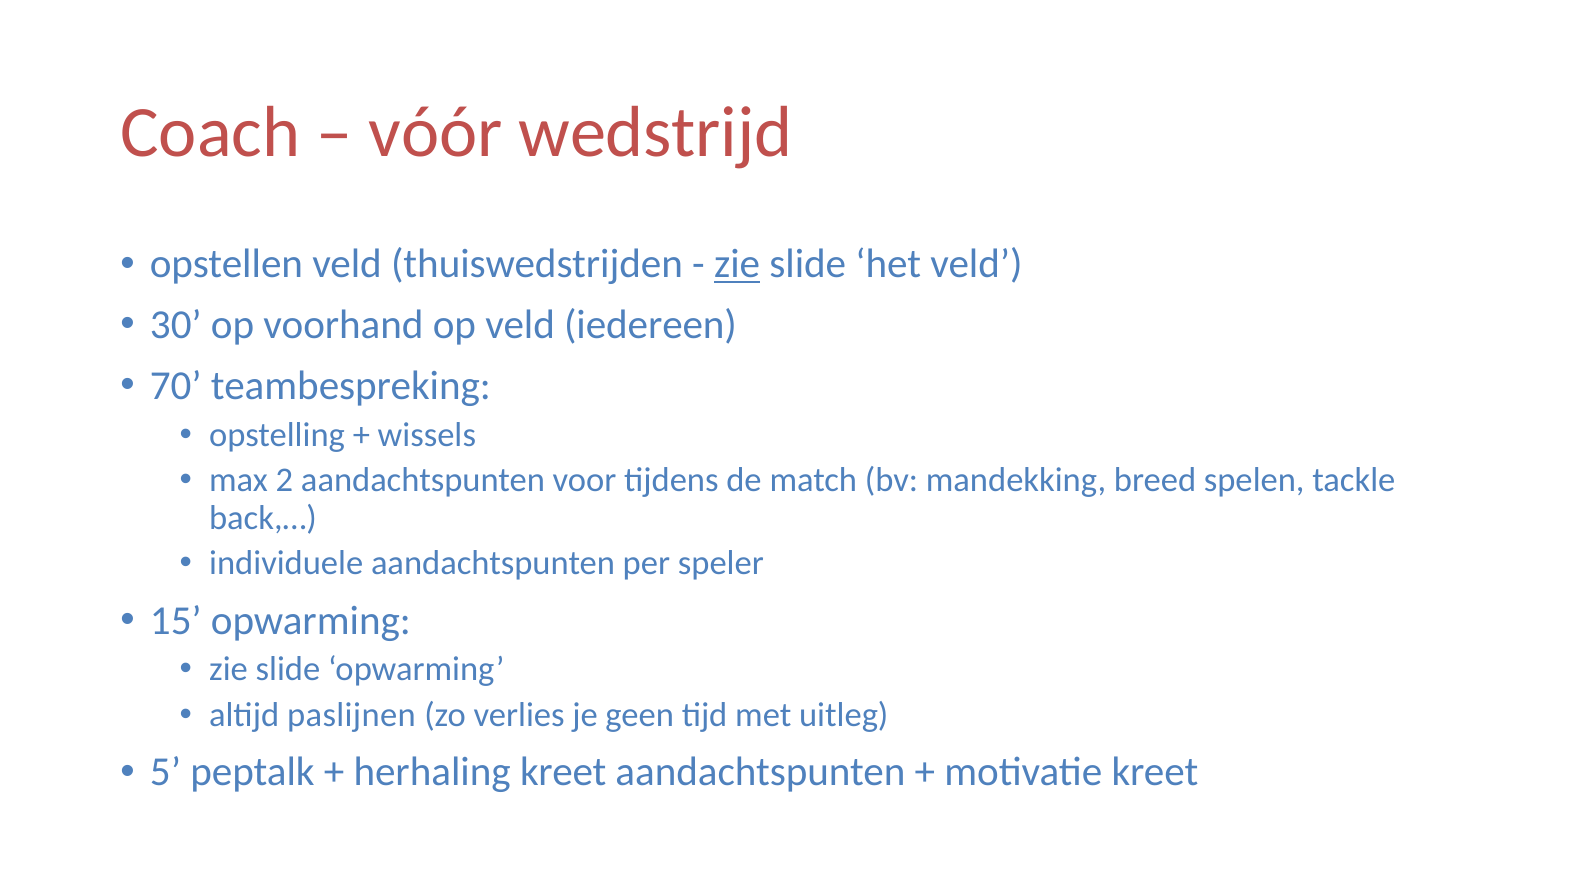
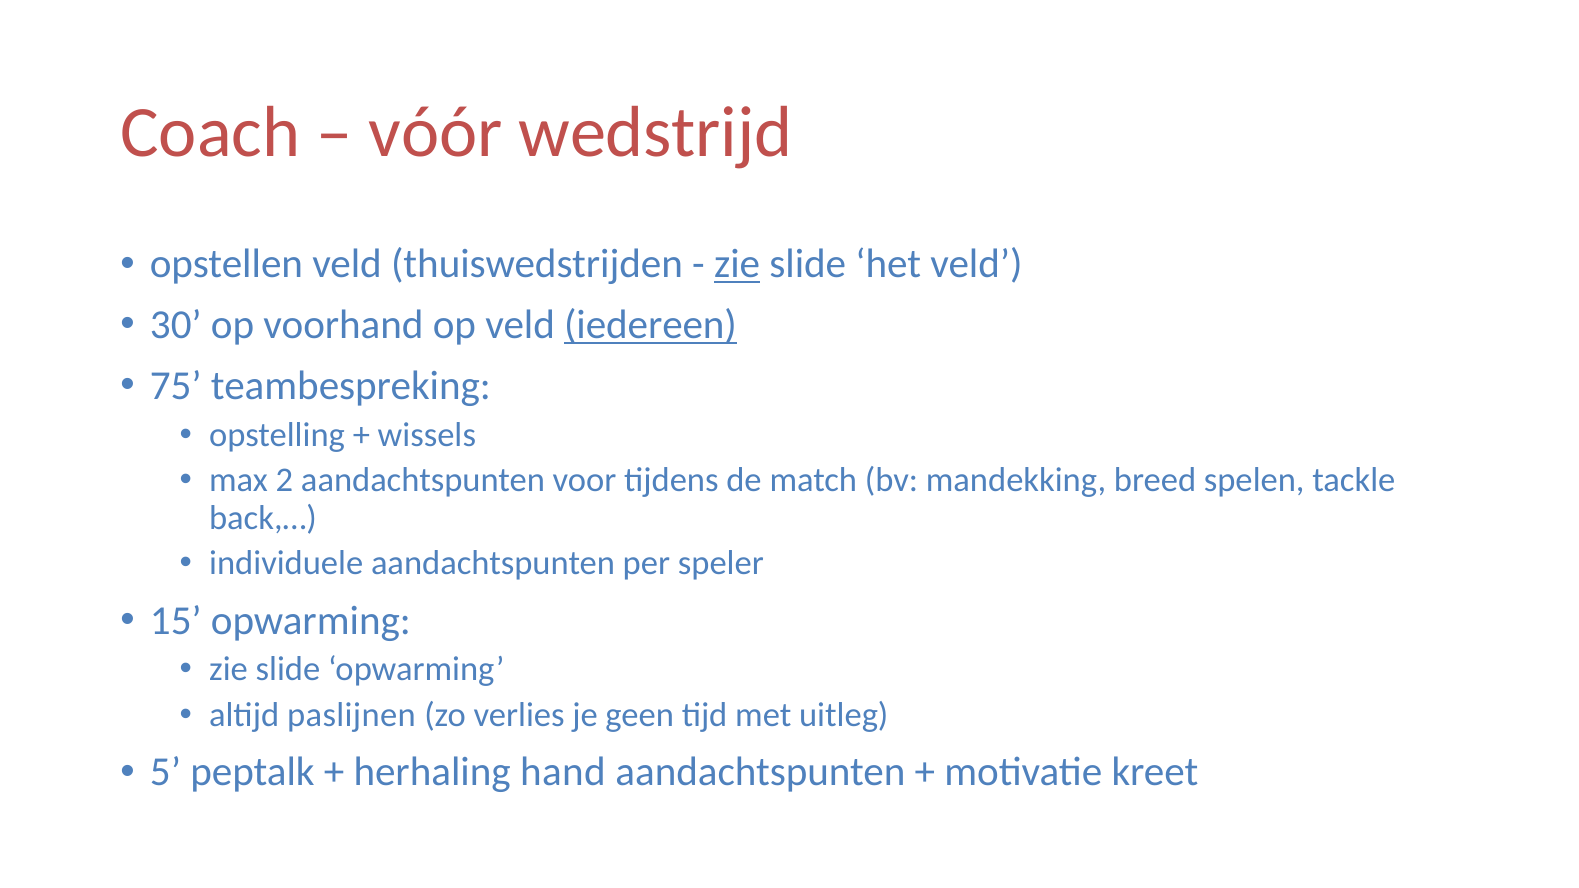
iedereen underline: none -> present (651, 325)
70: 70 -> 75 (176, 386)
herhaling kreet: kreet -> hand (563, 773)
